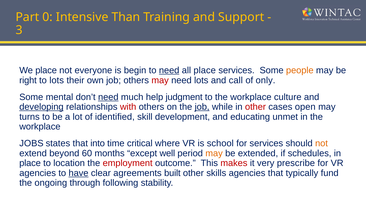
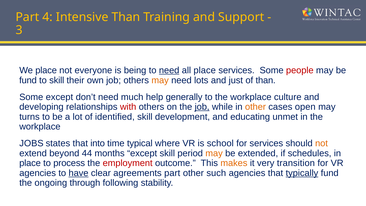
0: 0 -> 4 (48, 17)
begin: begin -> being (135, 70)
people colour: orange -> red (300, 70)
right: right -> fund (28, 80)
to lots: lots -> skill (57, 80)
may colour: red -> orange (160, 80)
call: call -> just (236, 80)
of only: only -> than (266, 80)
Some mental: mental -> except (59, 97)
need underline: present -> none (108, 97)
judgment: judgment -> generally (184, 97)
developing underline: present -> none (41, 107)
other colour: red -> orange (255, 107)
critical: critical -> typical (140, 143)
60: 60 -> 44 (87, 153)
except well: well -> skill (167, 153)
location: location -> process (69, 163)
makes colour: red -> orange (234, 163)
prescribe: prescribe -> transition (296, 163)
agreements built: built -> part (172, 173)
skills: skills -> such (216, 173)
typically underline: none -> present (302, 173)
